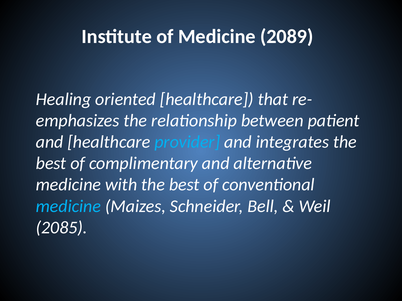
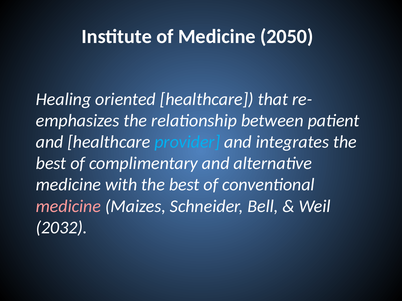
2089: 2089 -> 2050 (287, 37)
medicine colour: light blue -> pink (68, 207)
2085: 2085 -> 2032 (62, 228)
